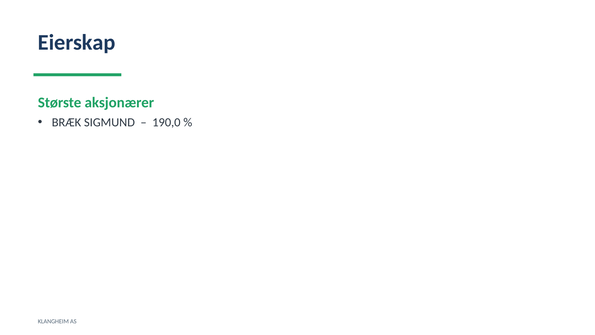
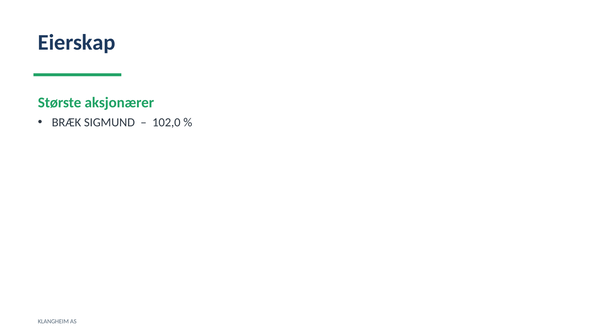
190,0: 190,0 -> 102,0 (166, 122)
